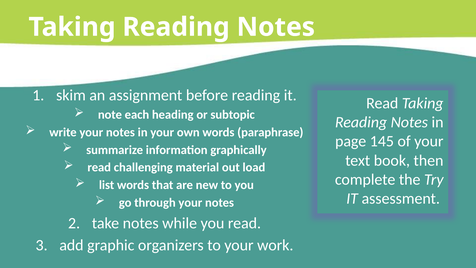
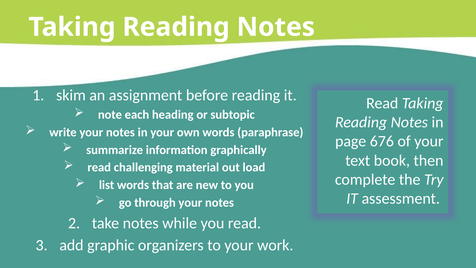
145: 145 -> 676 (382, 141)
